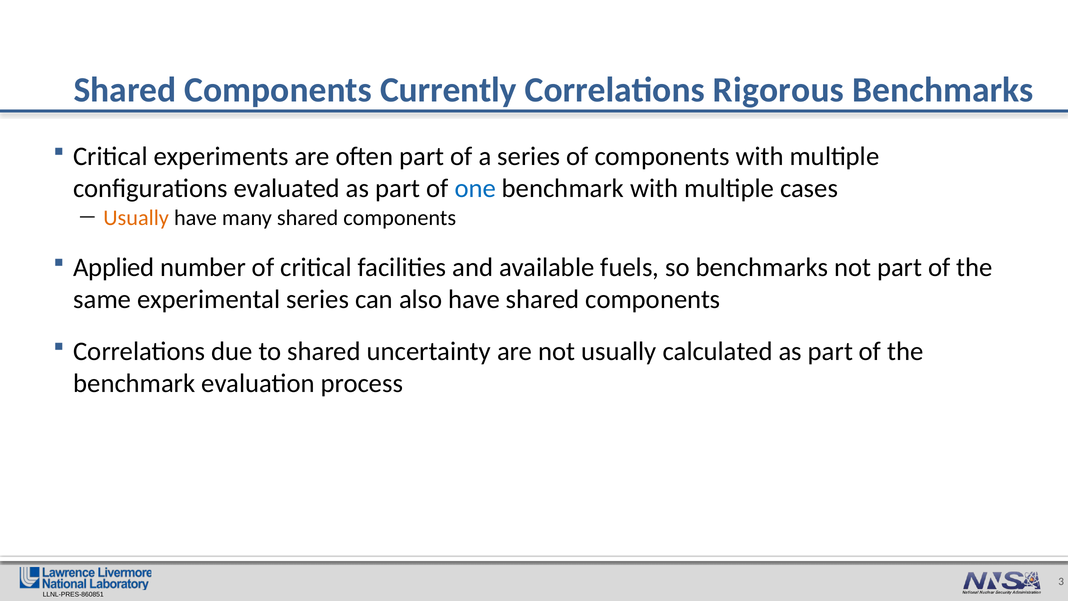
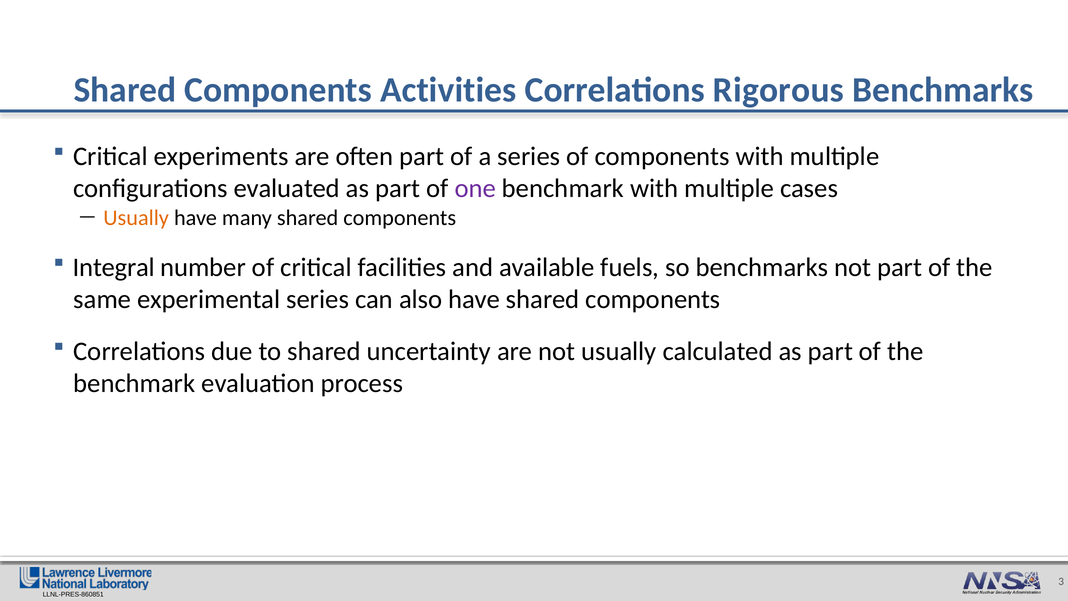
Currently: Currently -> Activities (448, 90)
one colour: blue -> purple (475, 189)
Applied: Applied -> Integral (114, 267)
